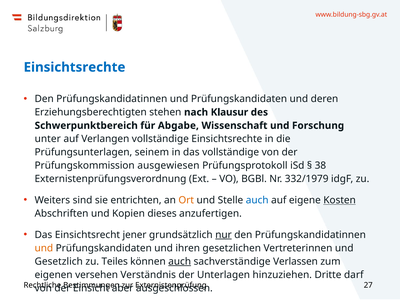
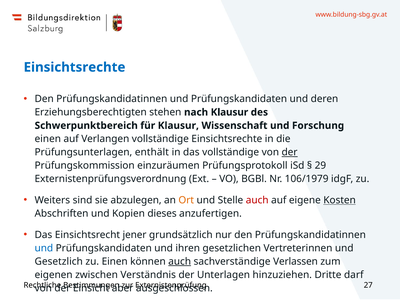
für Abgabe: Abgabe -> Klausur (178, 126)
unter: unter -> einen (48, 139)
seinem: seinem -> enthält (152, 152)
der underline: none -> present (290, 152)
ausgewiesen: ausgewiesen -> einzuräumen (168, 166)
38: 38 -> 29 (320, 166)
332/1979: 332/1979 -> 106/1979 (307, 179)
entrichten: entrichten -> abzulegen (136, 200)
auch colour: blue -> red (257, 200)
nur underline: present -> none (224, 235)
und colour: orange -> blue (44, 248)
zu Teiles: Teiles -> Einen (115, 261)
versehen: versehen -> zwischen (97, 275)
